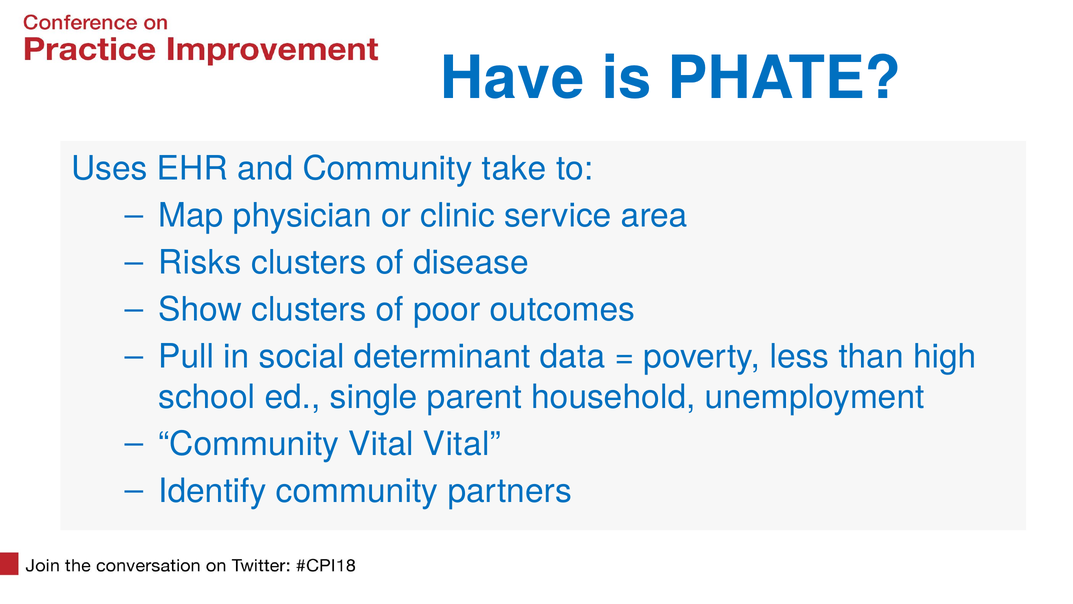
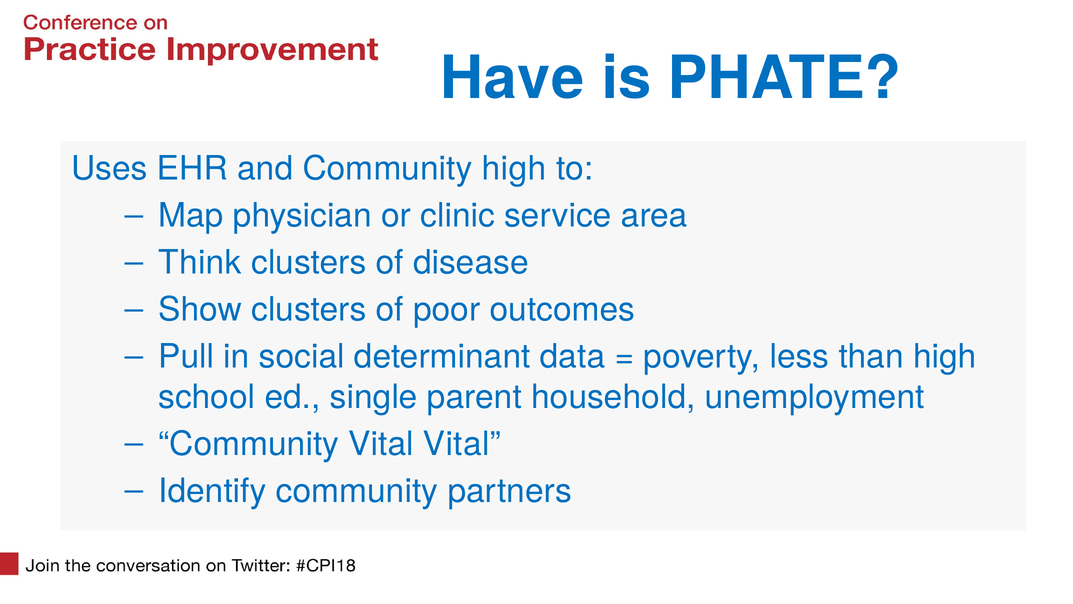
Community take: take -> high (514, 169)
Risks: Risks -> Think (200, 263)
